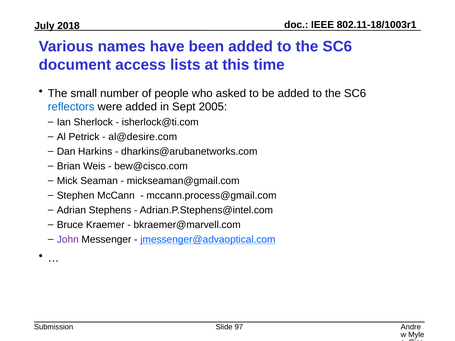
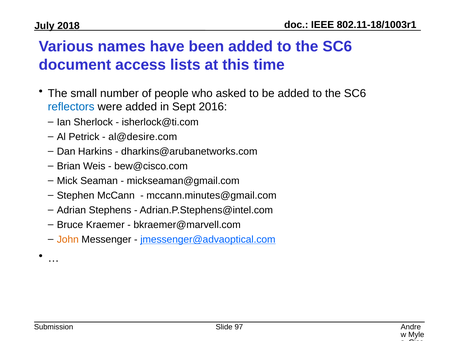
2005: 2005 -> 2016 (213, 107)
mccann.process@gmail.com: mccann.process@gmail.com -> mccann.minutes@gmail.com (212, 196)
John colour: purple -> orange (68, 240)
